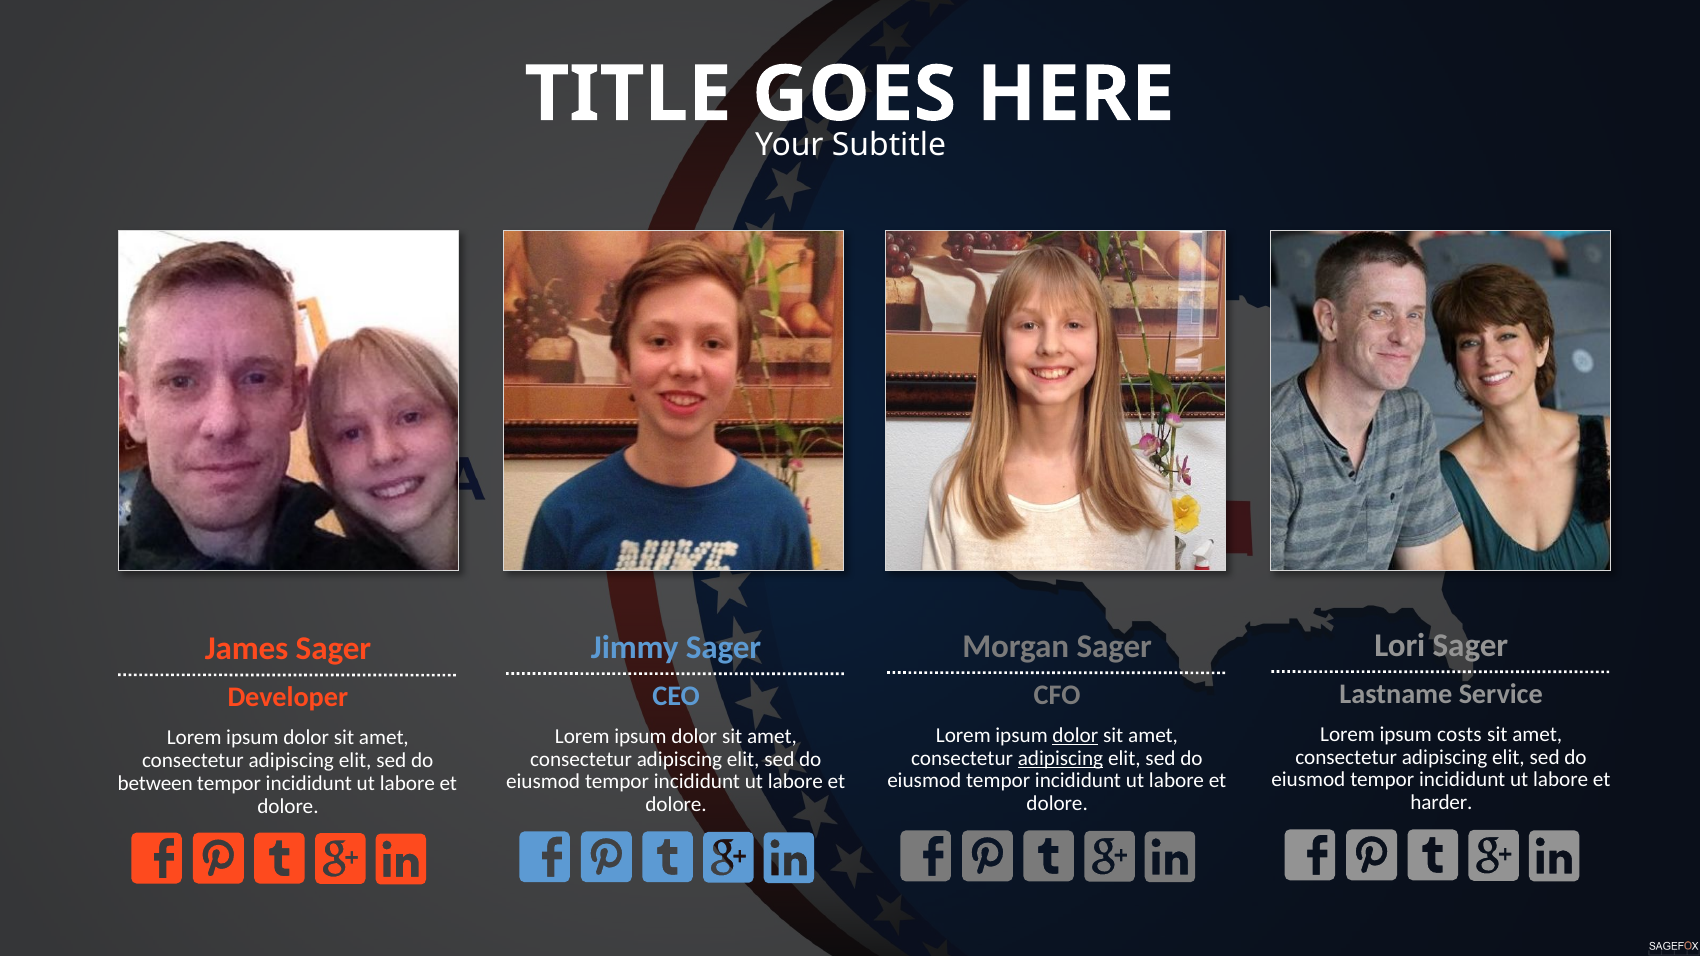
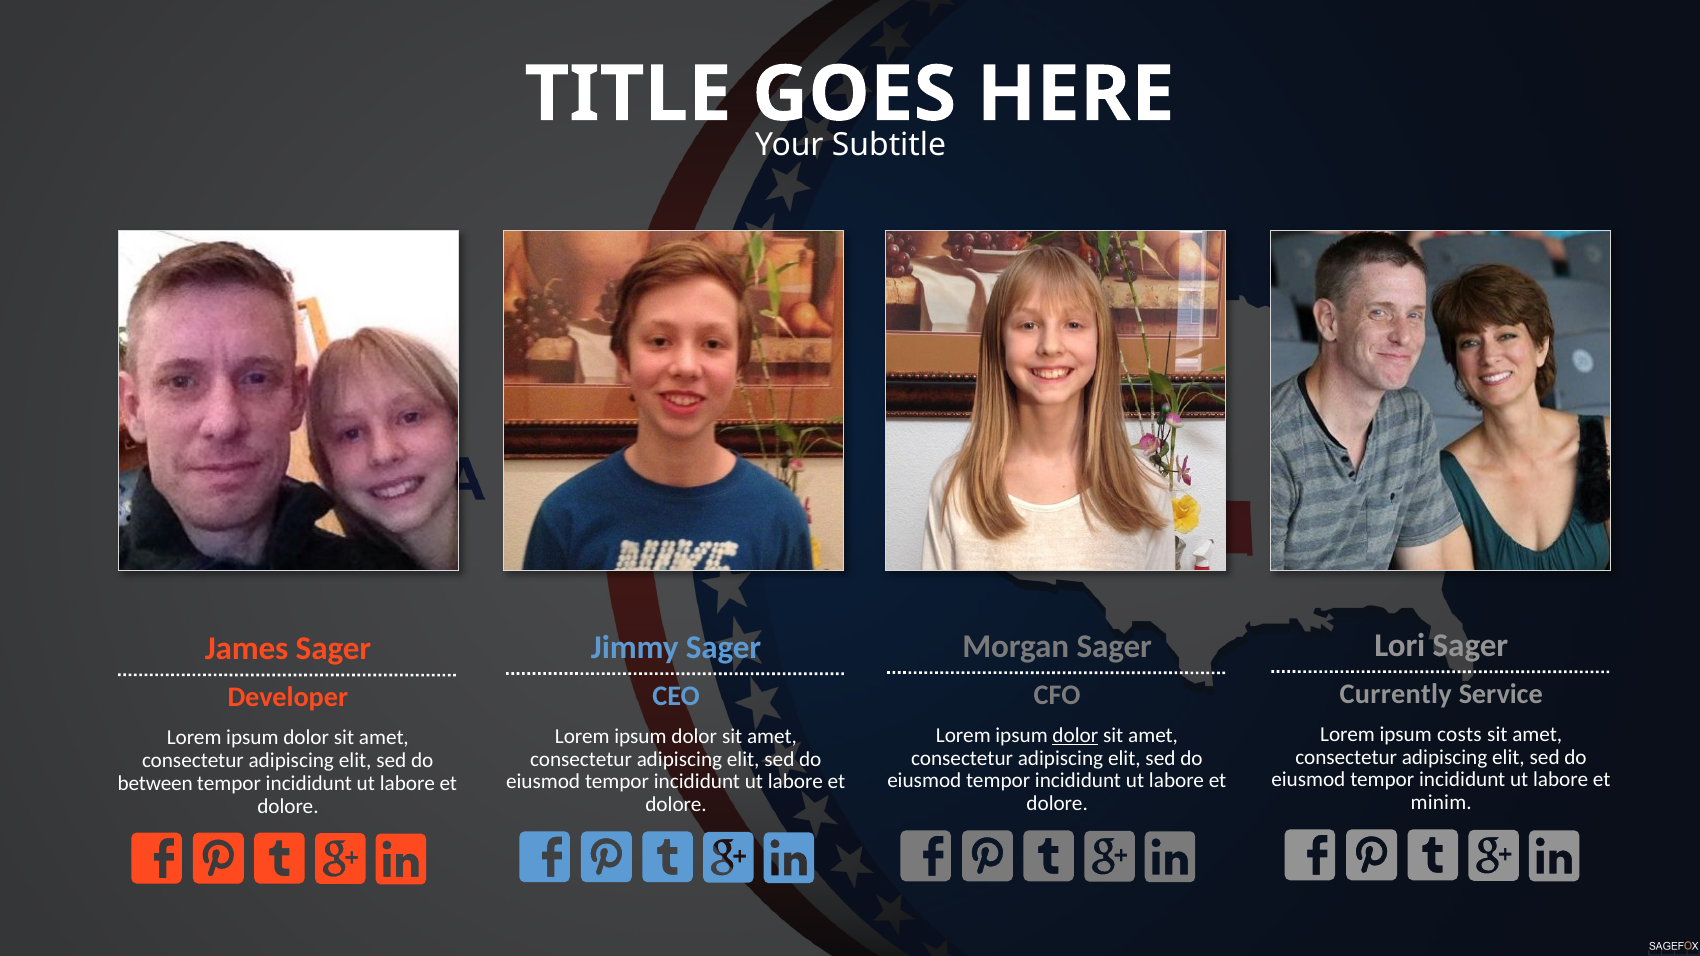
Lastname: Lastname -> Currently (1396, 694)
adipiscing underline: present -> none (1060, 758)
harder: harder -> minim (1441, 803)
